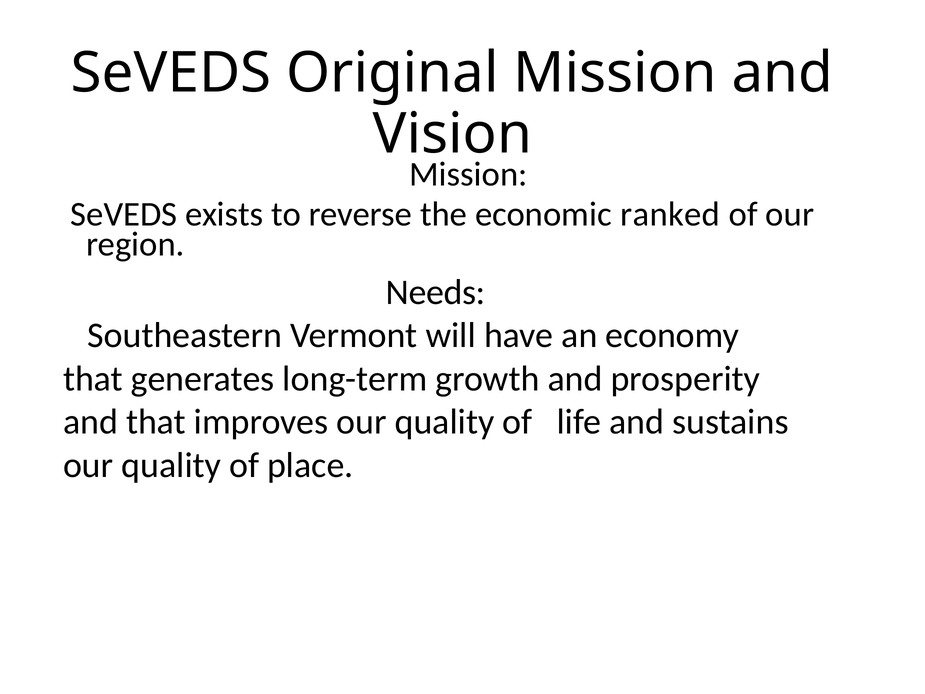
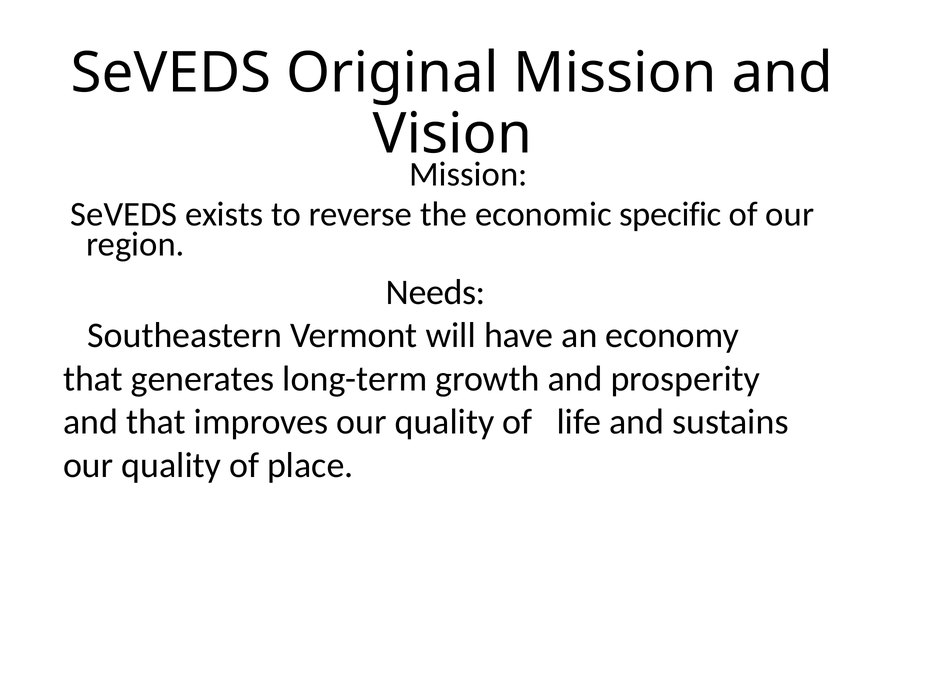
ranked: ranked -> specific (670, 214)
